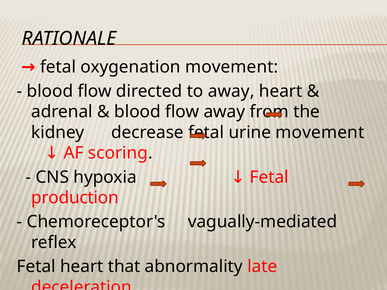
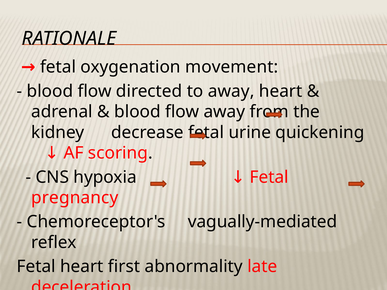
urine movement: movement -> quickening (320, 133)
production: production -> pregnancy (75, 198)
that: that -> first (124, 267)
